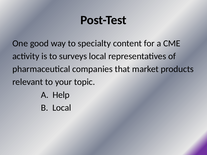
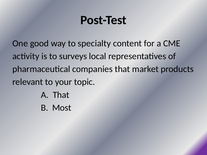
A Help: Help -> That (61, 95)
B Local: Local -> Most (62, 108)
